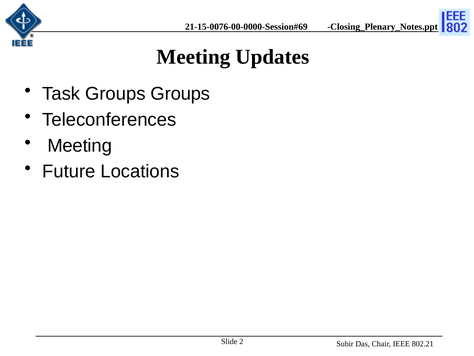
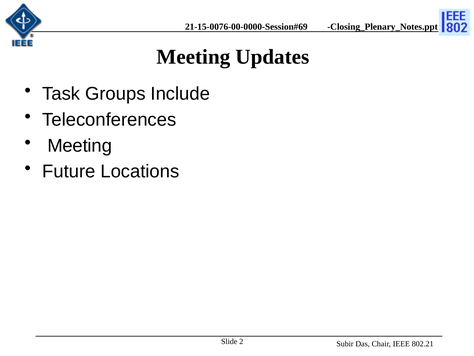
Groups Groups: Groups -> Include (180, 94)
